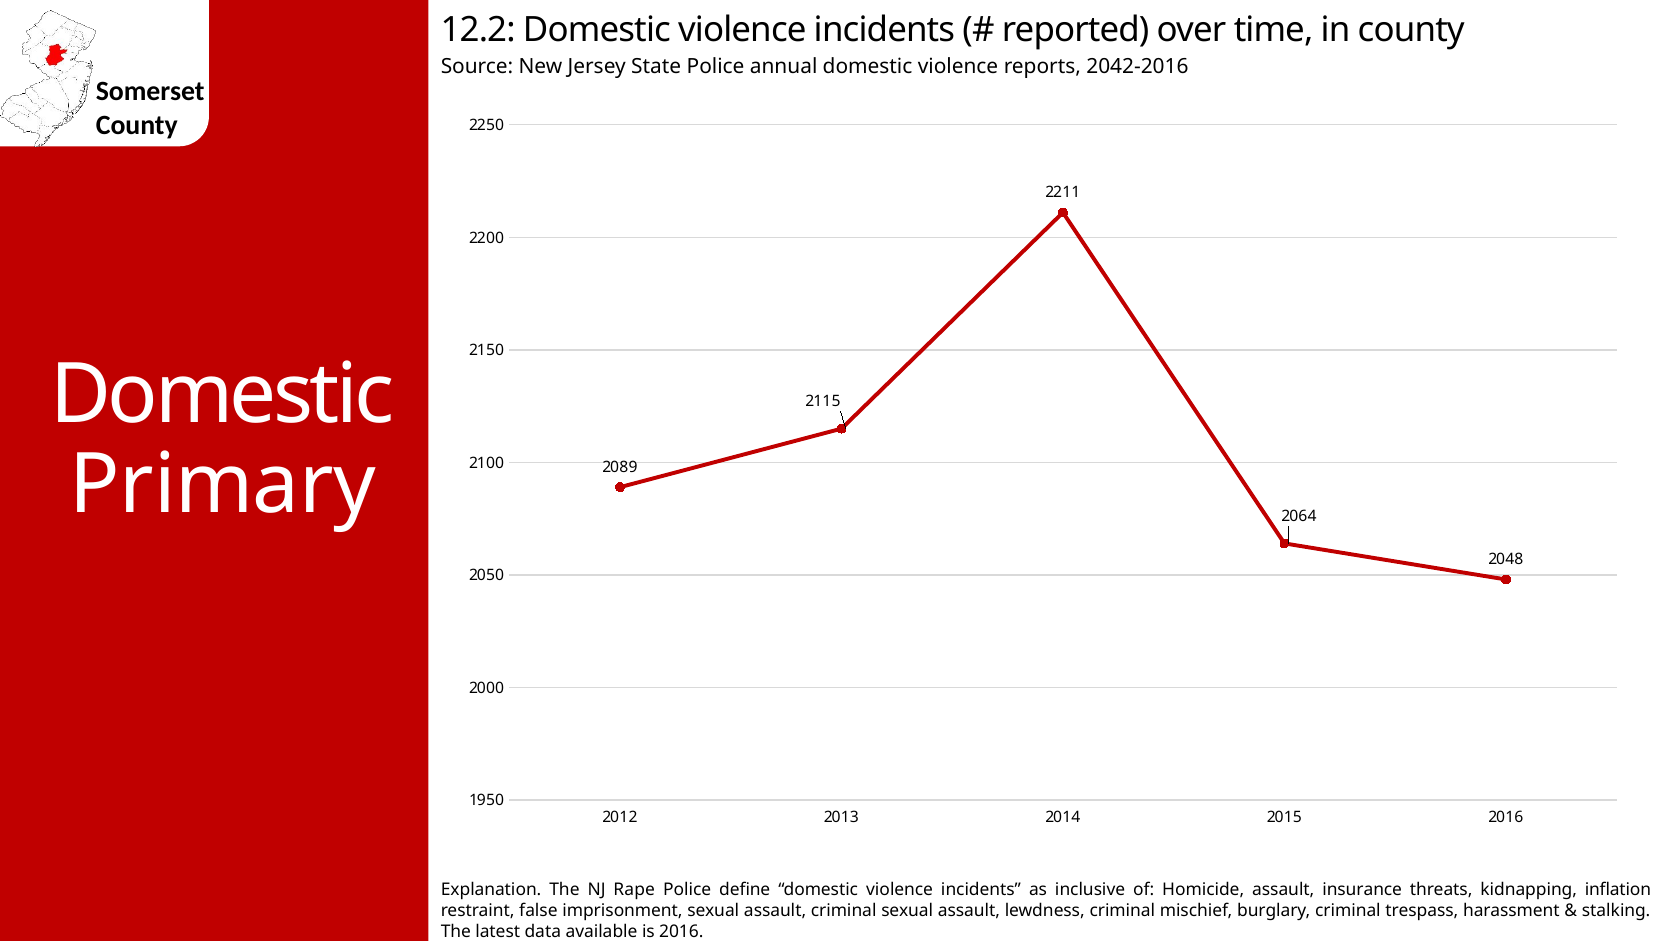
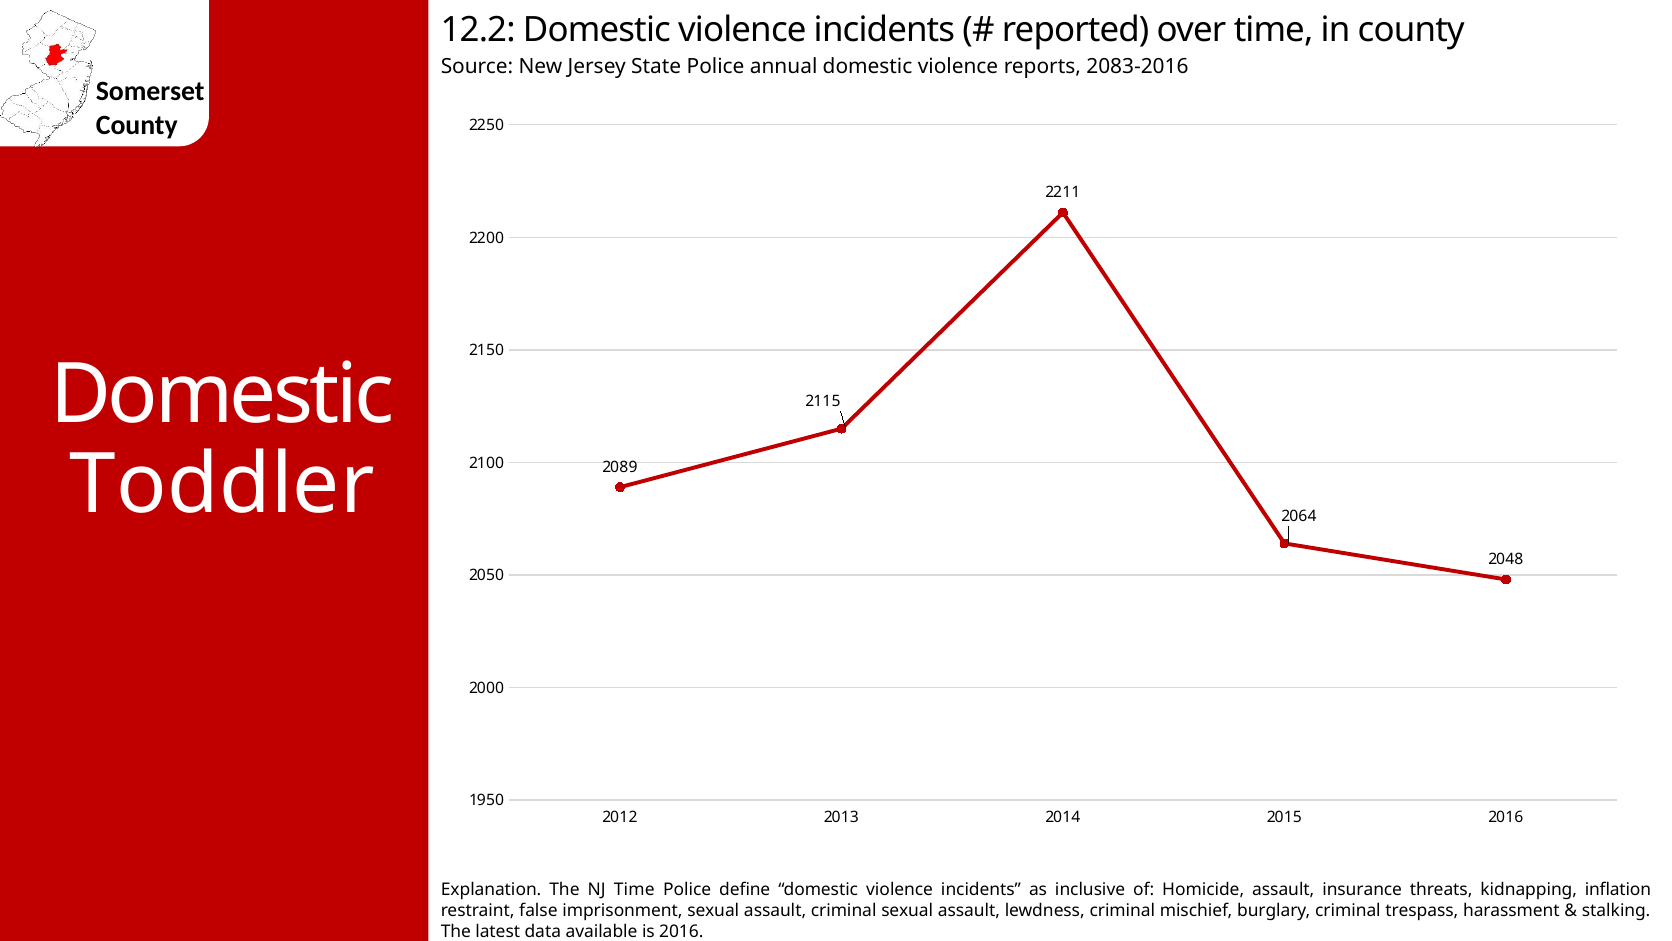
2042-2016: 2042-2016 -> 2083-2016 (1137, 67)
Primary: Primary -> Toddler (222, 485)
NJ Rape: Rape -> Time (634, 889)
